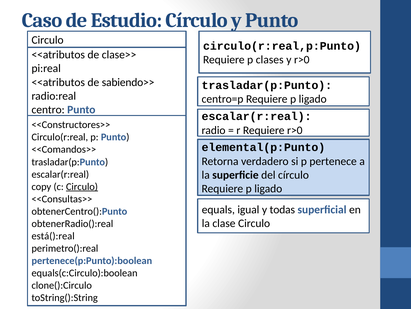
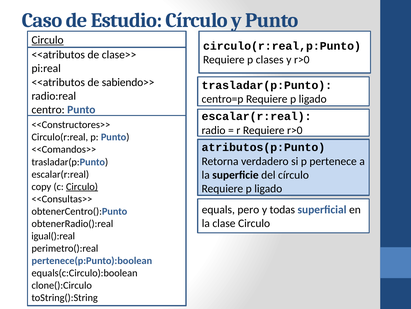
Circulo underline: none -> present (48, 40)
elemental(p:Punto: elemental(p:Punto -> atributos(p:Punto (263, 147)
igual: igual -> pero (248, 209)
está():real: está():real -> igual():real (53, 236)
